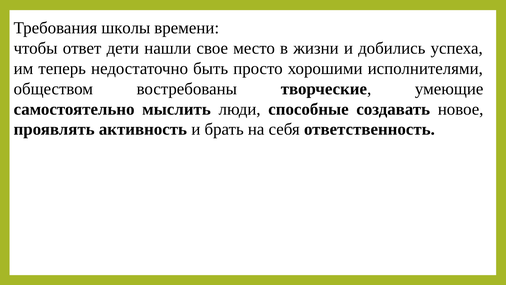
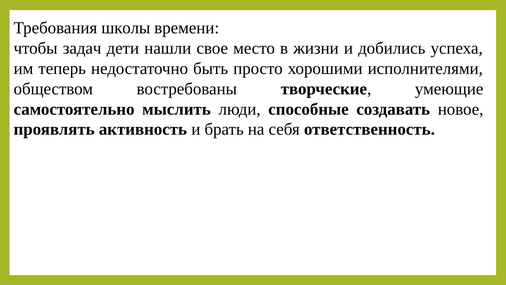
ответ: ответ -> задач (82, 48)
